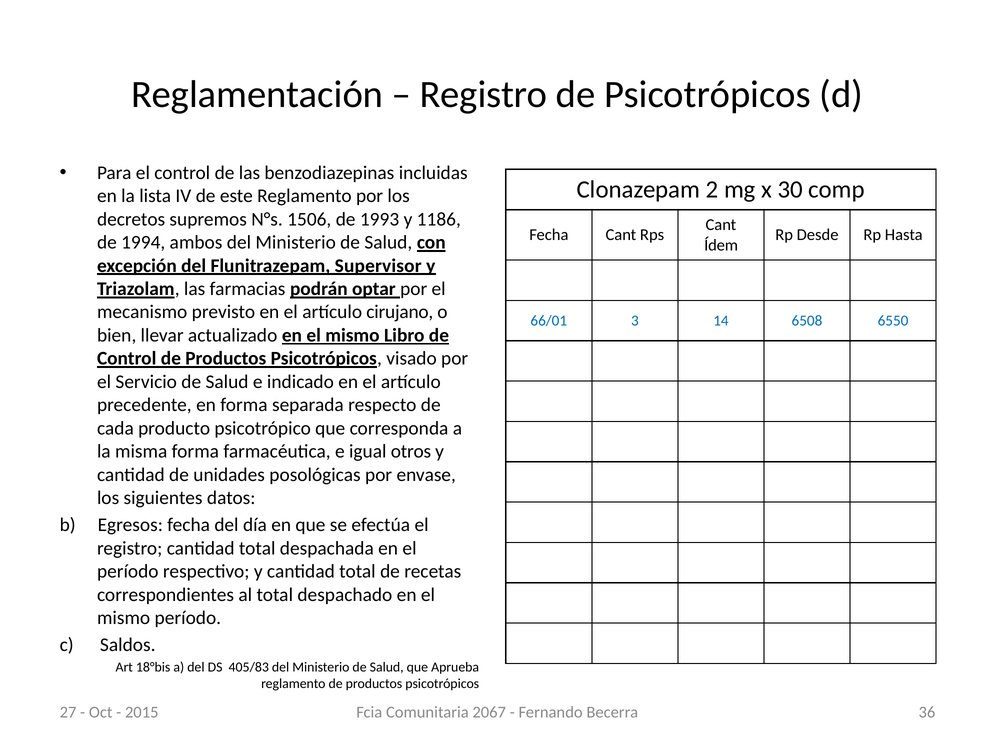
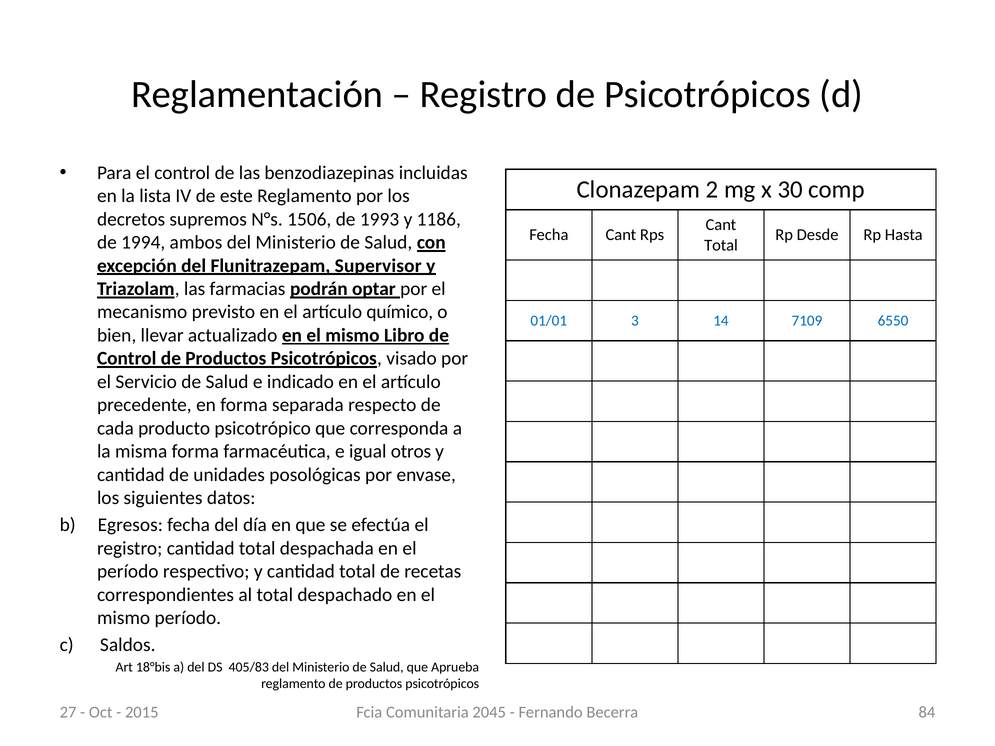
Ídem: Ídem -> Total (721, 245)
cirujano: cirujano -> químico (400, 312)
66/01: 66/01 -> 01/01 (549, 321)
6508: 6508 -> 7109 (807, 321)
2067: 2067 -> 2045 (489, 712)
36: 36 -> 84 (927, 712)
